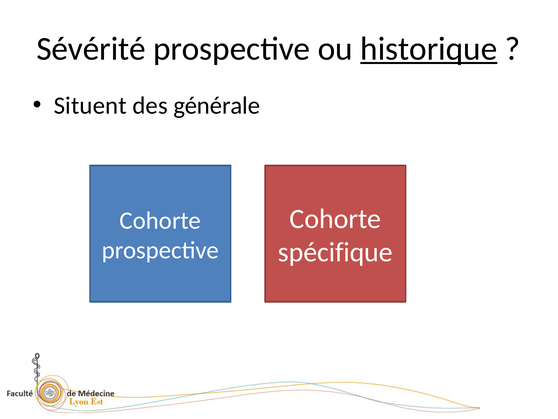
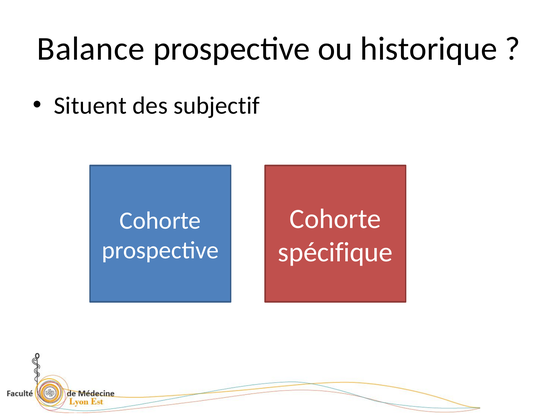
Sévérité: Sévérité -> Balance (91, 49)
historique underline: present -> none (429, 49)
générale: générale -> subjectif (217, 106)
